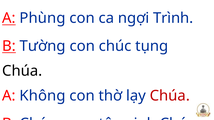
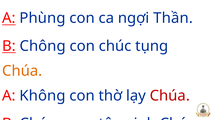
Trình: Trình -> Thần (173, 18)
Tường: Tường -> Chông (43, 46)
Chúa colour: black -> orange (22, 71)
